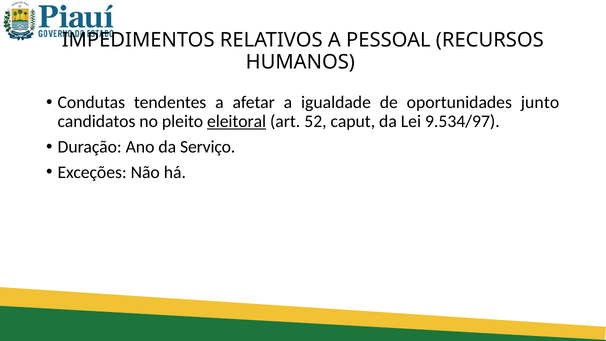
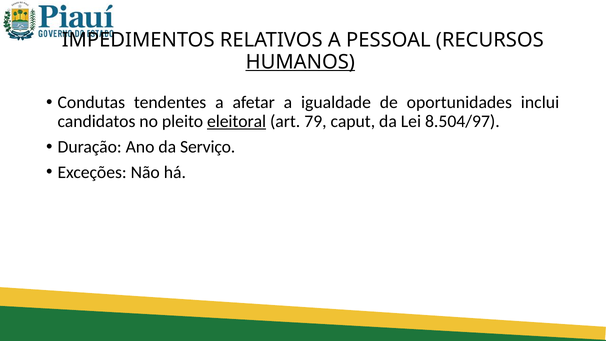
HUMANOS underline: none -> present (300, 62)
junto: junto -> inclui (540, 102)
52: 52 -> 79 (315, 121)
9.534/97: 9.534/97 -> 8.504/97 (462, 121)
